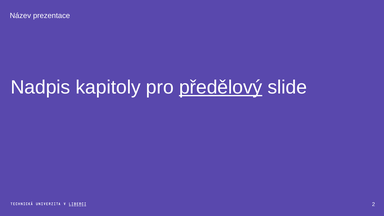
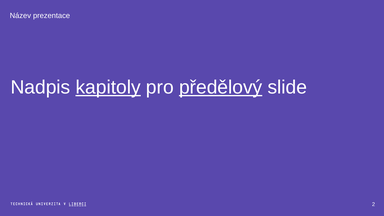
kapitoly underline: none -> present (108, 87)
